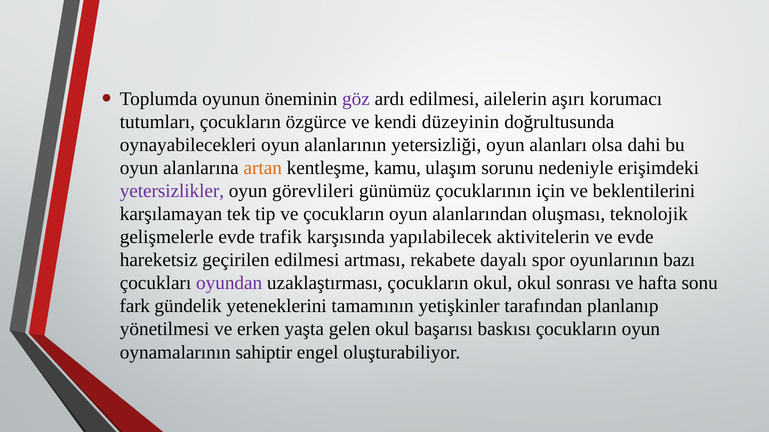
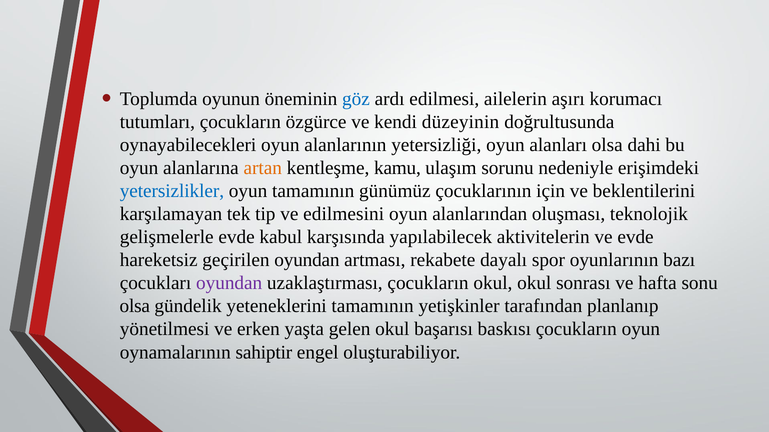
göz colour: purple -> blue (356, 99)
yetersizlikler colour: purple -> blue (172, 191)
oyun görevlileri: görevlileri -> tamamının (313, 191)
ve çocukların: çocukların -> edilmesini (344, 214)
trafik: trafik -> kabul (281, 237)
geçirilen edilmesi: edilmesi -> oyundan (307, 260)
fark: fark -> olsa (135, 306)
